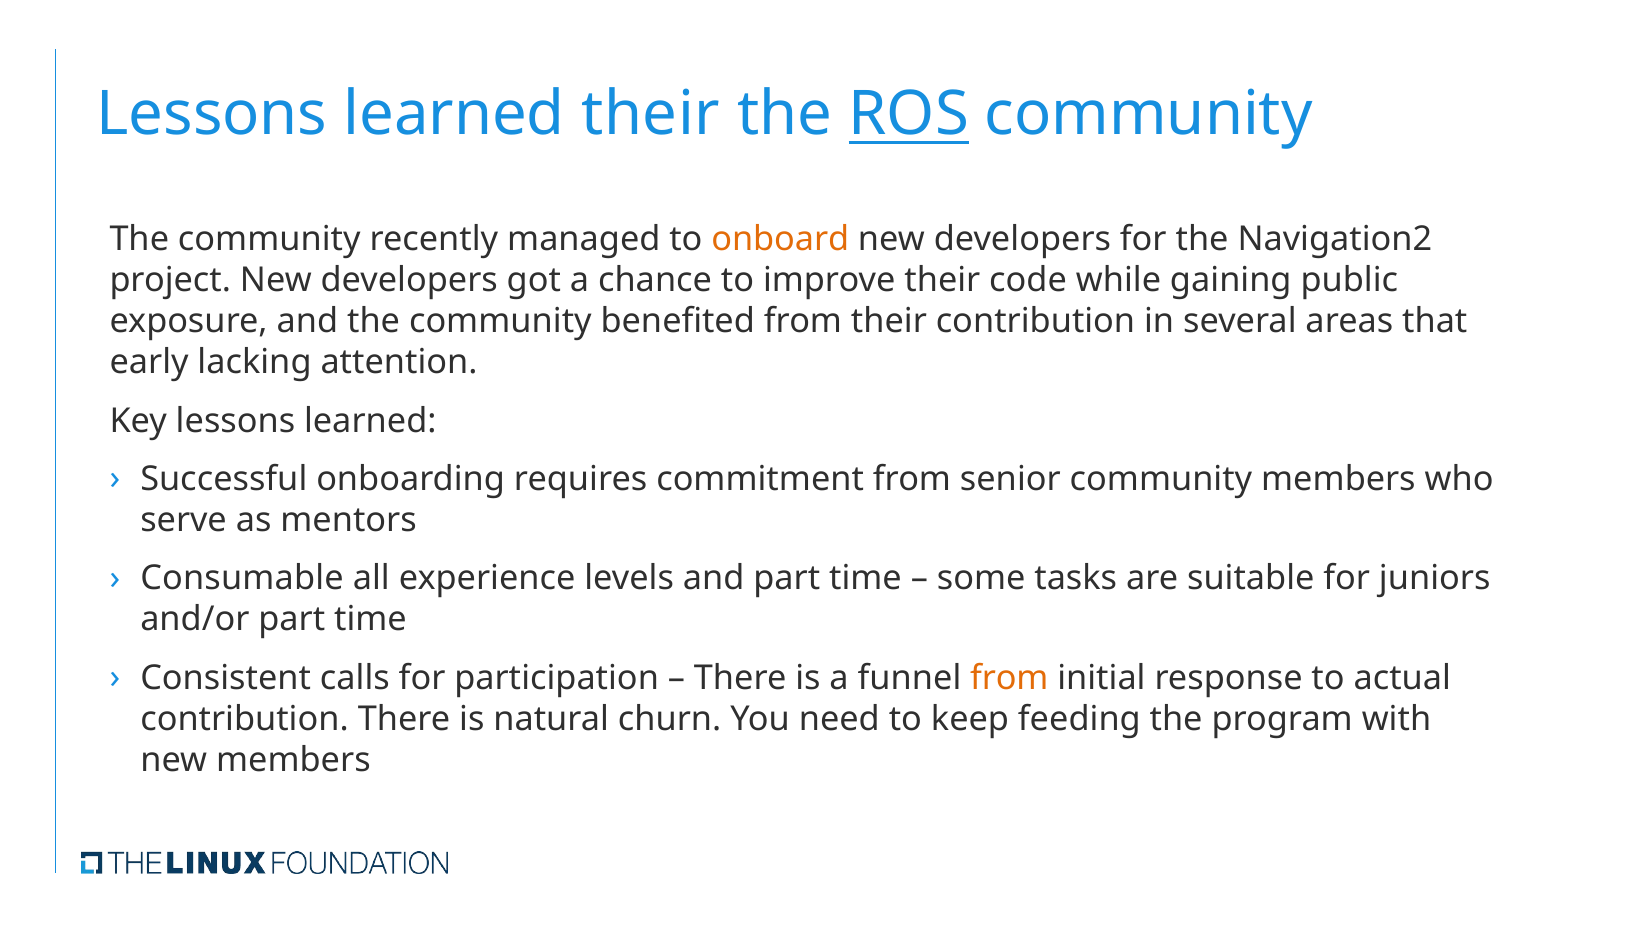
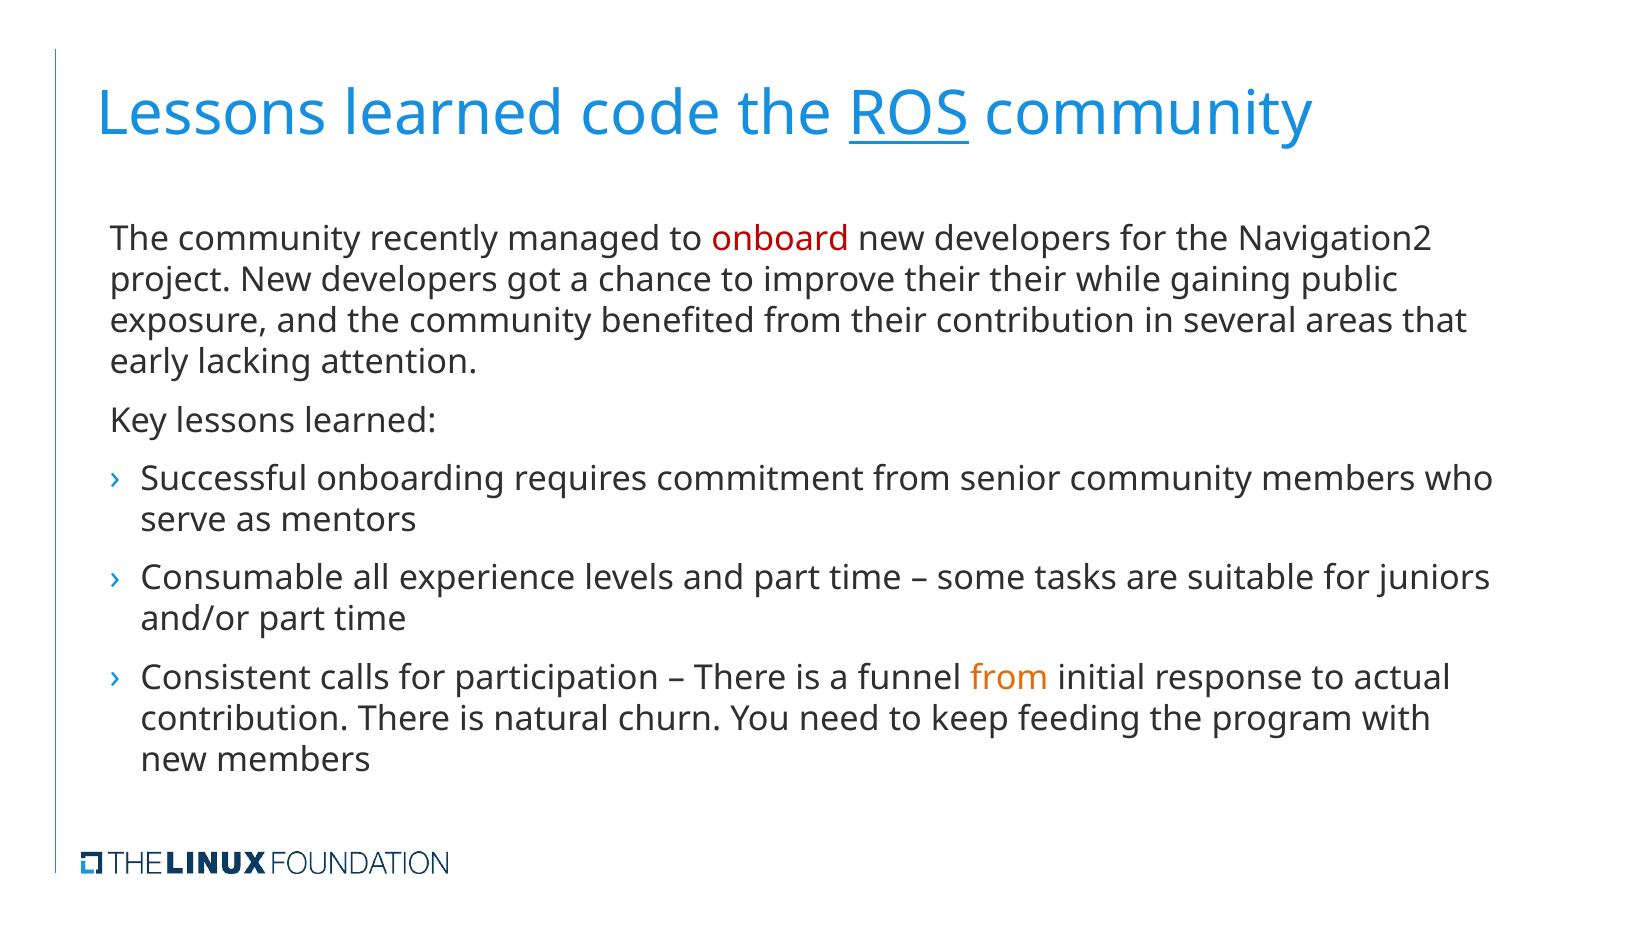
learned their: their -> code (651, 115)
onboard colour: orange -> red (780, 239)
their code: code -> their (1028, 280)
